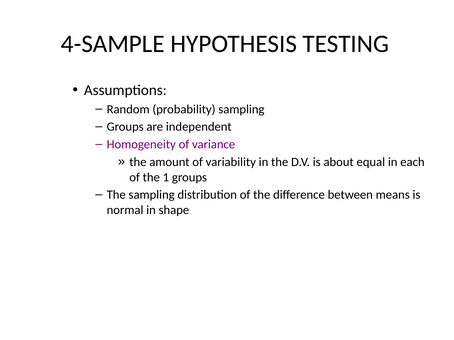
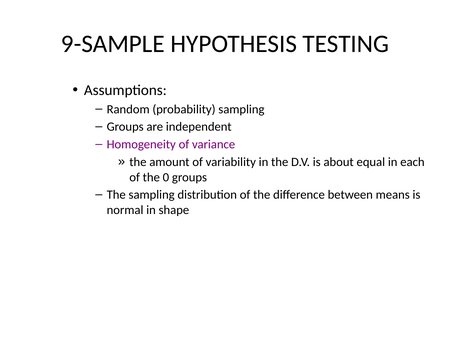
4-SAMPLE: 4-SAMPLE -> 9-SAMPLE (113, 44)
1: 1 -> 0 (166, 177)
